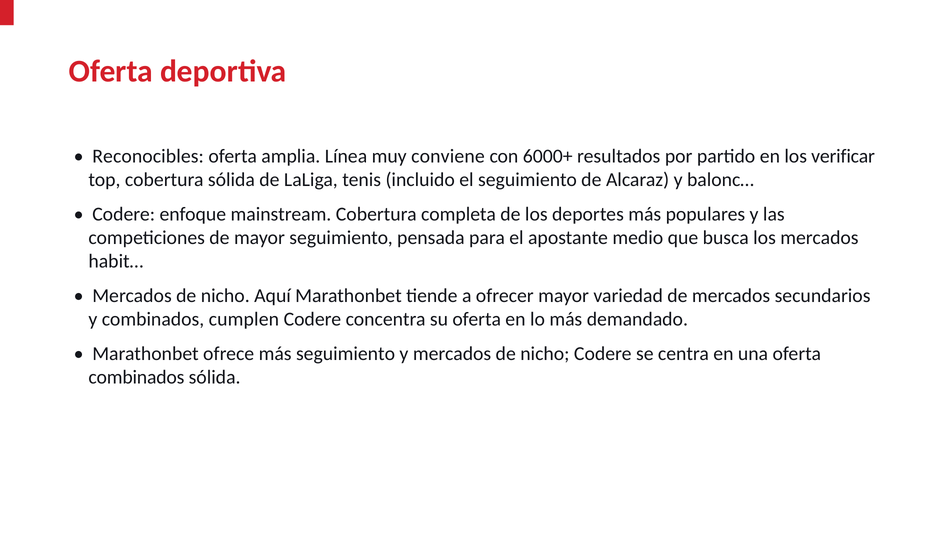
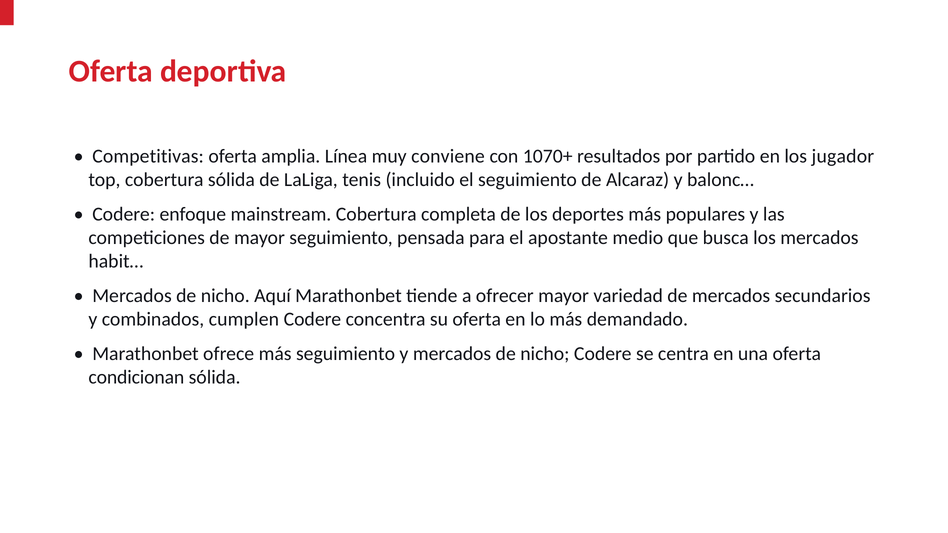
Reconocibles: Reconocibles -> Competitivas (148, 156)
6000+: 6000+ -> 1070+ (548, 156)
verificar: verificar -> jugador (843, 156)
combinados: combinados -> condicionan (136, 377)
